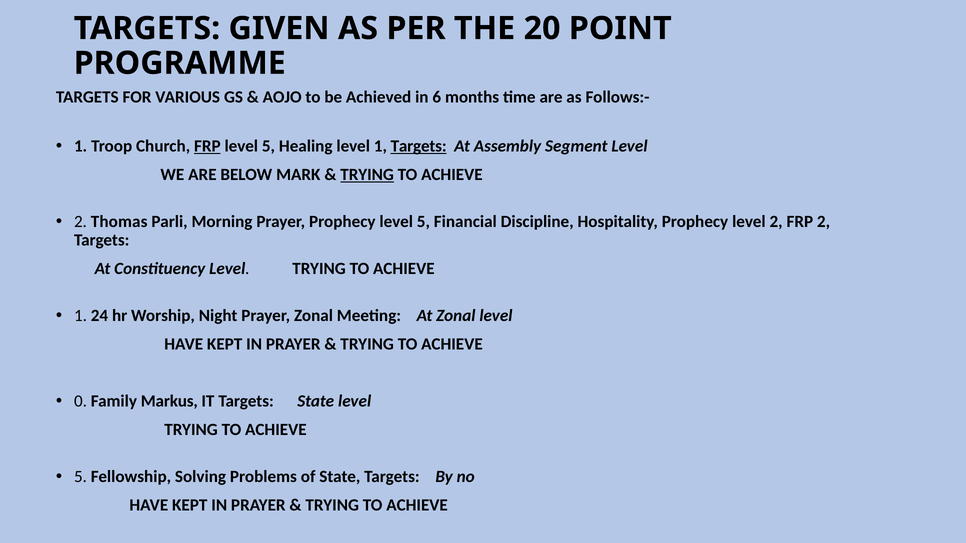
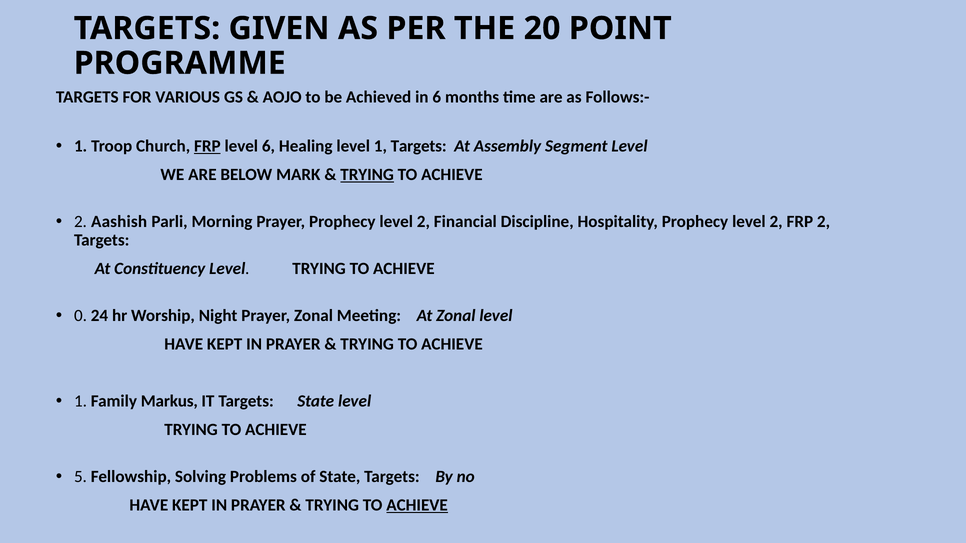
5: 5 -> 6 (268, 146)
Targets underline: present -> none (419, 146)
Thomas: Thomas -> Aashish (119, 222)
Prayer Prophecy level 5: 5 -> 2 (423, 222)
1: 1 -> 0 (80, 316)
0: 0 -> 1 (80, 402)
ACHIEVE underline: none -> present (417, 506)
